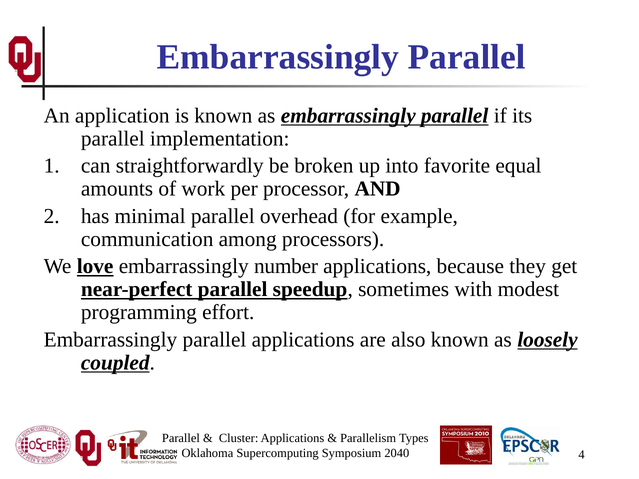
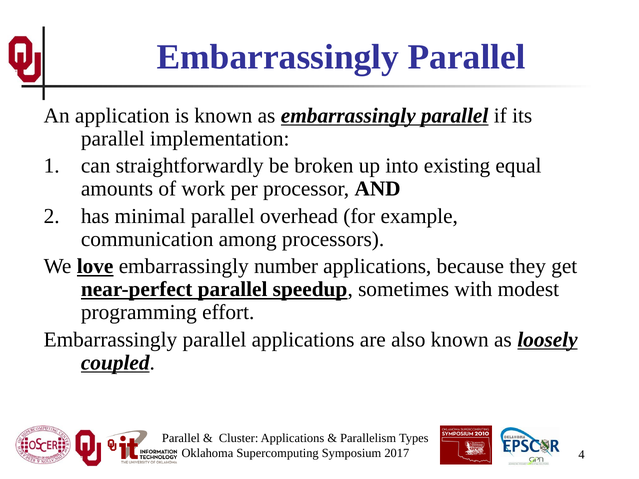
favorite: favorite -> existing (457, 166)
2040: 2040 -> 2017 (397, 453)
